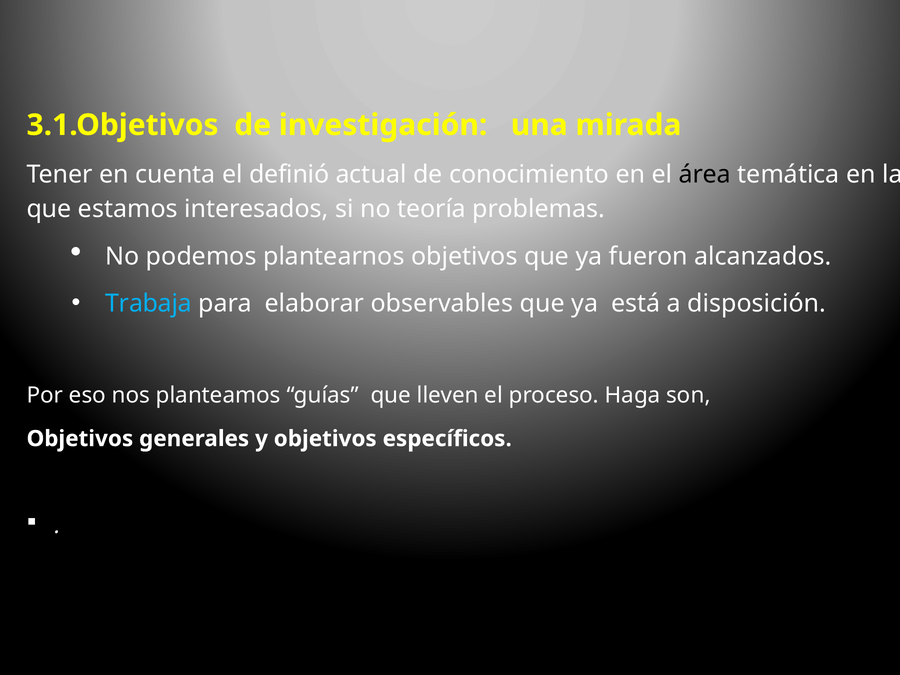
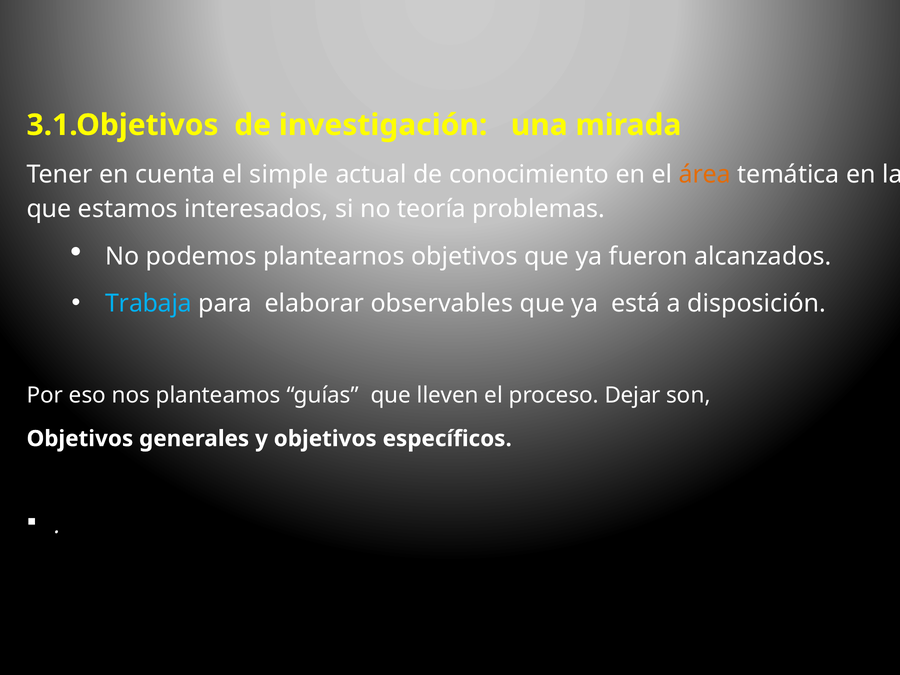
definió: definió -> simple (289, 175)
área colour: black -> orange (705, 175)
Haga: Haga -> Dejar (633, 395)
